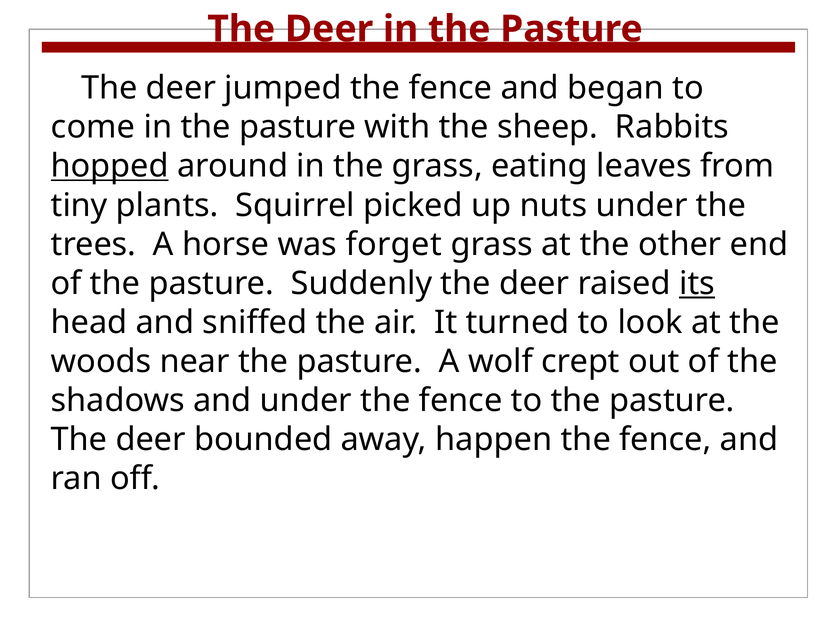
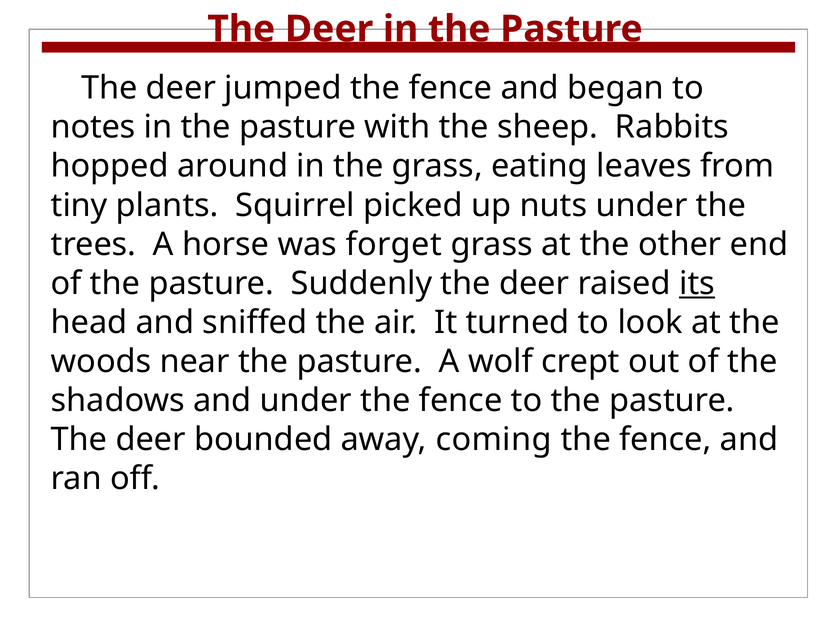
come: come -> notes (93, 127)
hopped underline: present -> none (110, 166)
happen: happen -> coming (494, 440)
